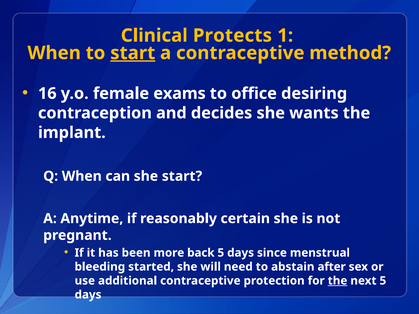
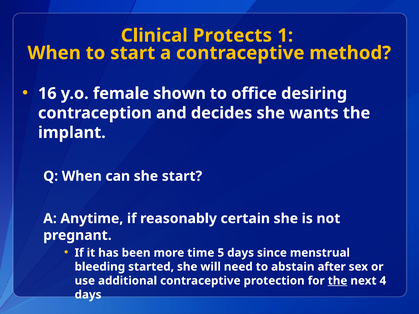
start underline: present -> none (133, 53)
exams: exams -> shown (180, 94)
back: back -> time (201, 253)
next 5: 5 -> 4 (383, 281)
